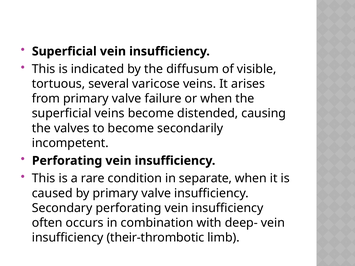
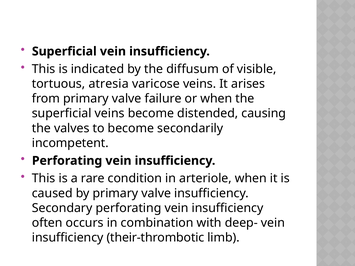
several: several -> atresia (109, 84)
separate: separate -> arteriole (205, 179)
